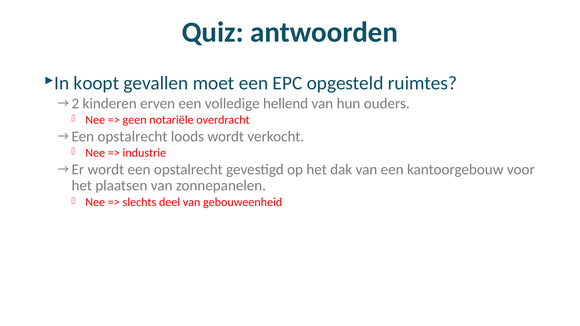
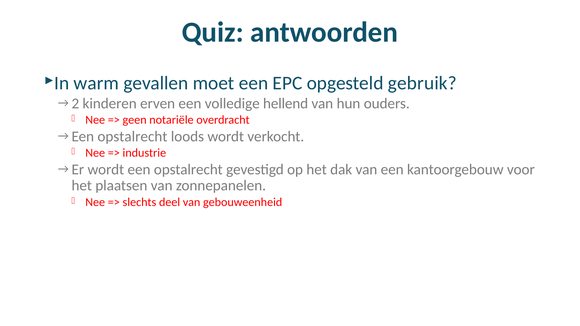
koopt: koopt -> warm (96, 83)
ruimtes: ruimtes -> gebruik (422, 83)
